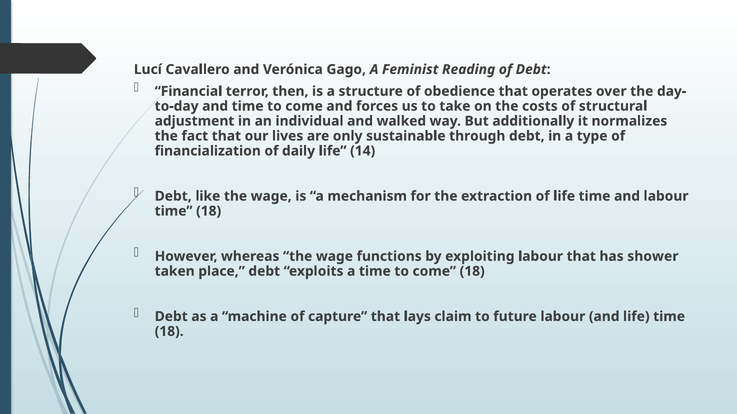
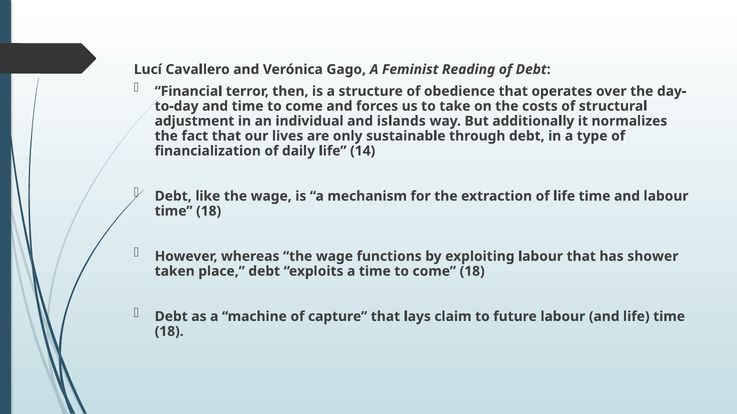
walked: walked -> islands (401, 121)
